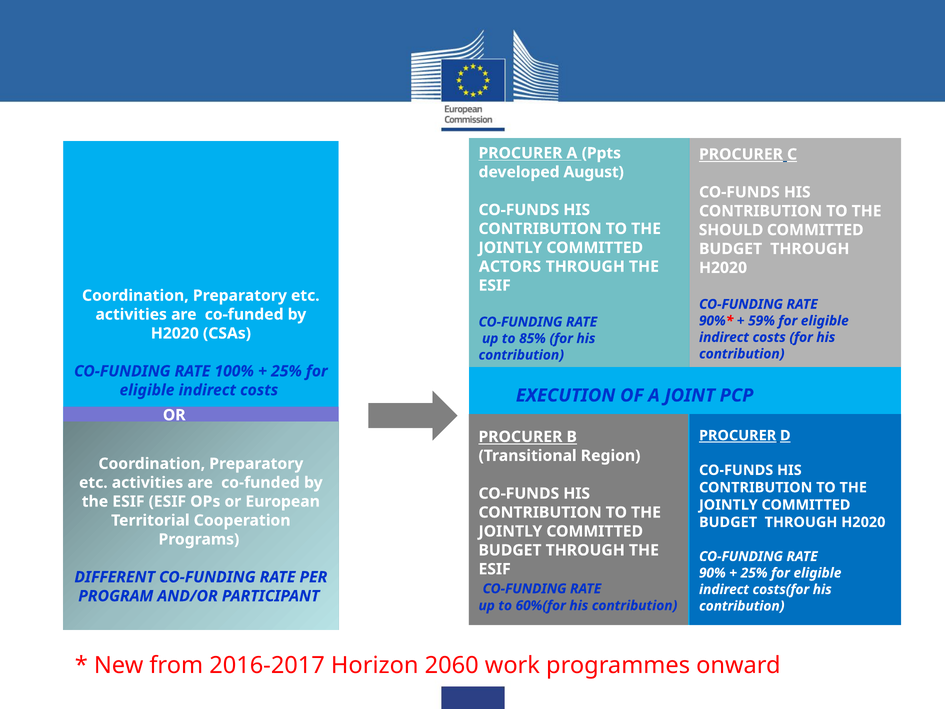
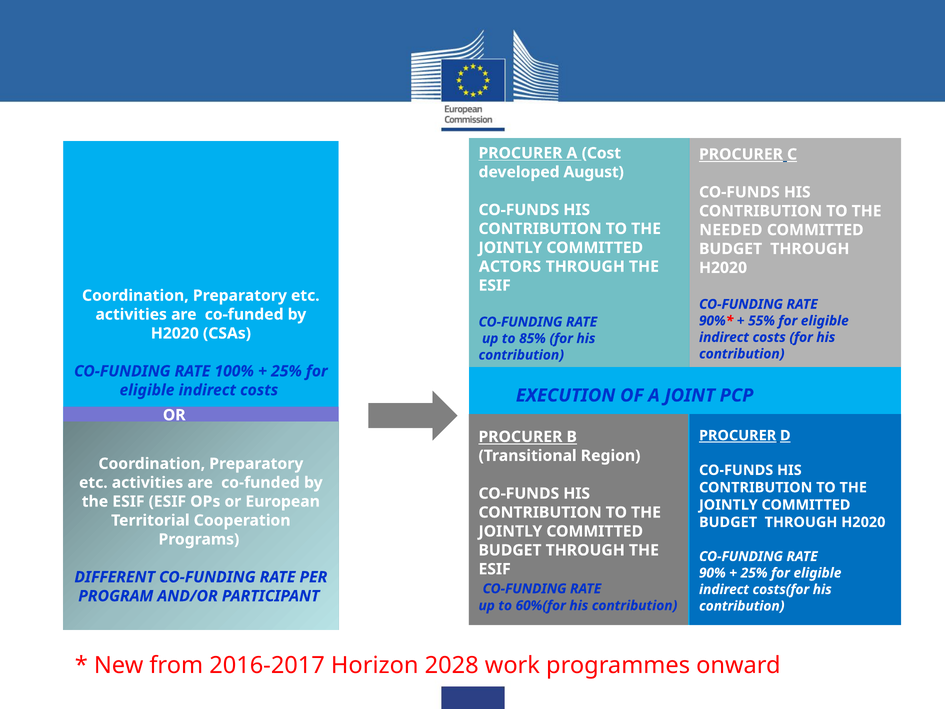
Ppts: Ppts -> Cost (601, 153)
SHOULD: SHOULD -> NEEDED (731, 230)
59%: 59% -> 55% (762, 321)
2060: 2060 -> 2028 (452, 665)
